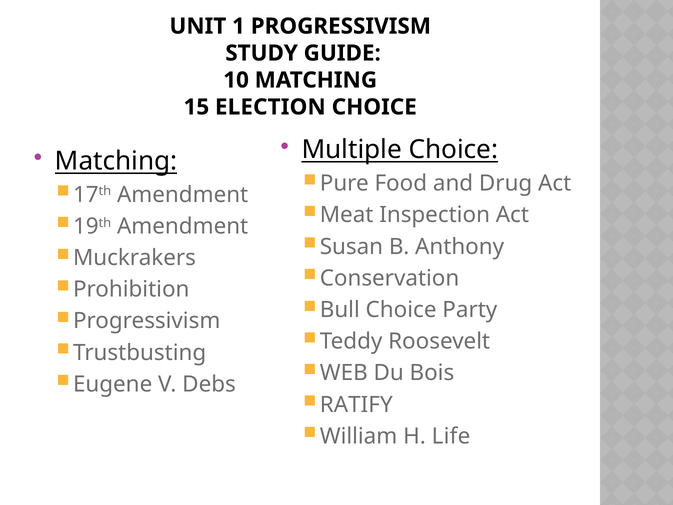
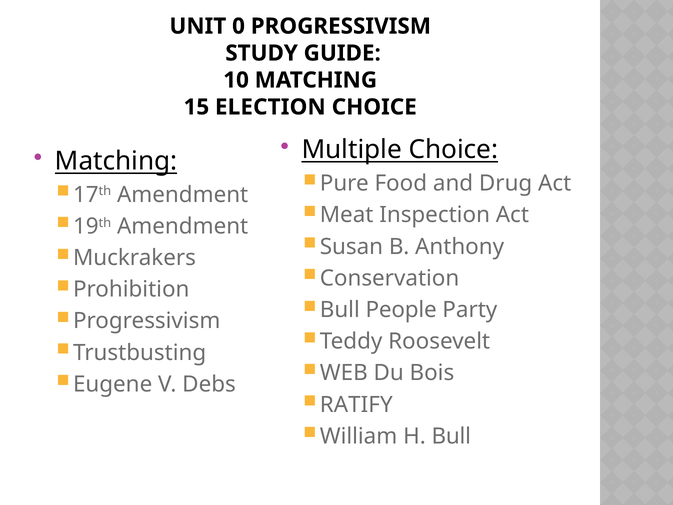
1: 1 -> 0 (239, 26)
Bull Choice: Choice -> People (401, 310)
H Life: Life -> Bull (451, 436)
